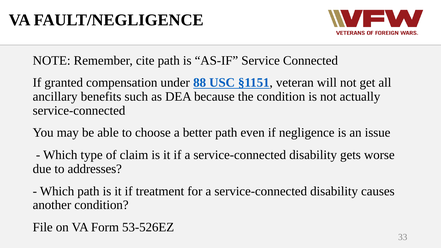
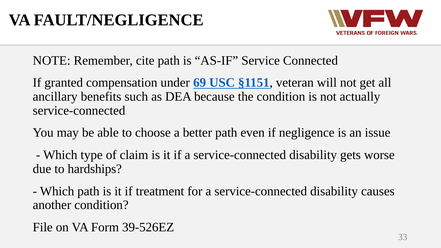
88: 88 -> 69 (200, 83)
addresses: addresses -> hardships (95, 169)
53-526EZ: 53-526EZ -> 39-526EZ (148, 227)
